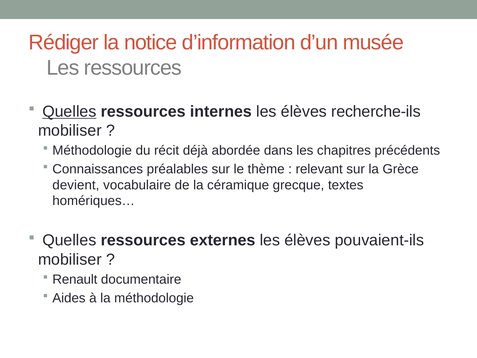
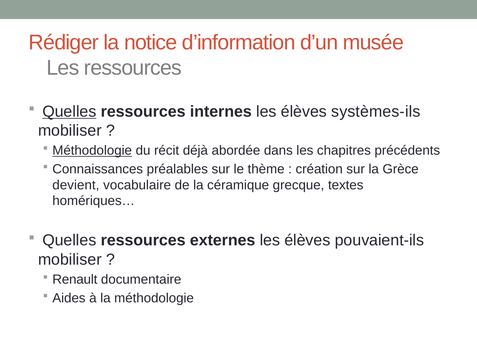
recherche-ils: recherche-ils -> systèmes-ils (376, 111)
Méthodologie underline: none -> present (92, 150)
relevant: relevant -> création (319, 169)
